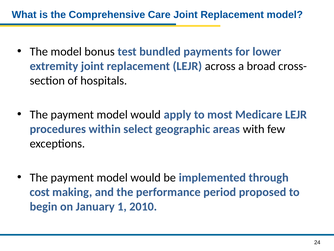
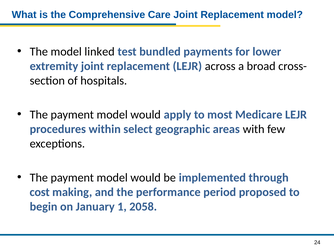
bonus: bonus -> linked (100, 51)
2010: 2010 -> 2058 (143, 206)
